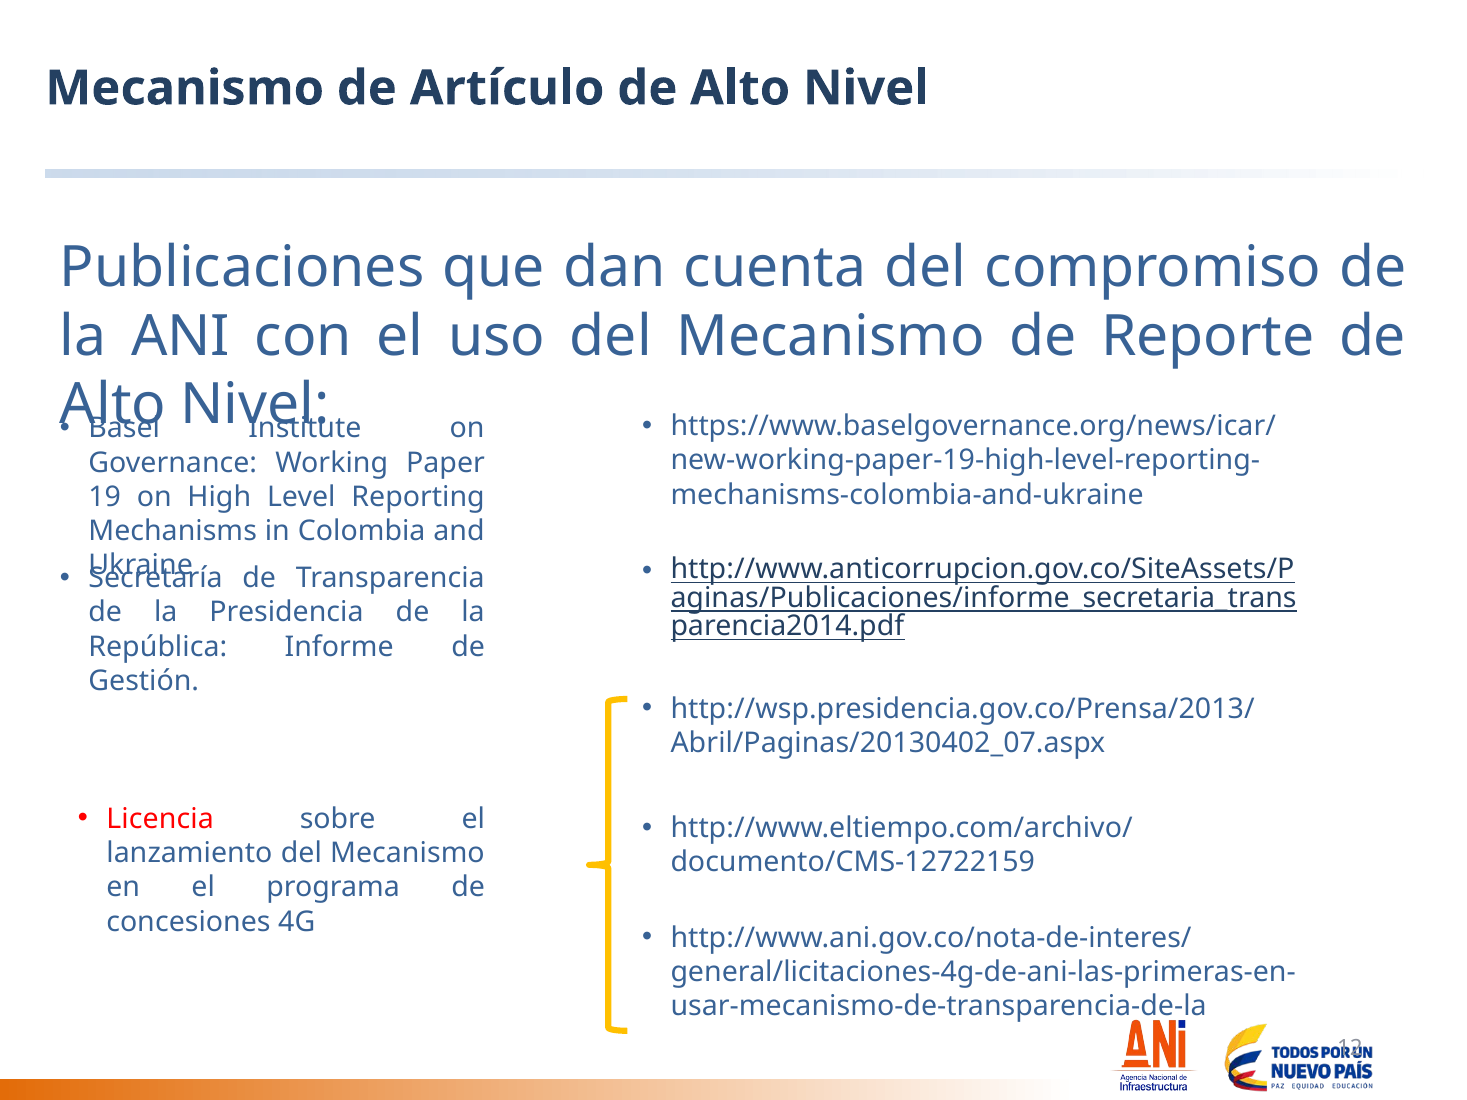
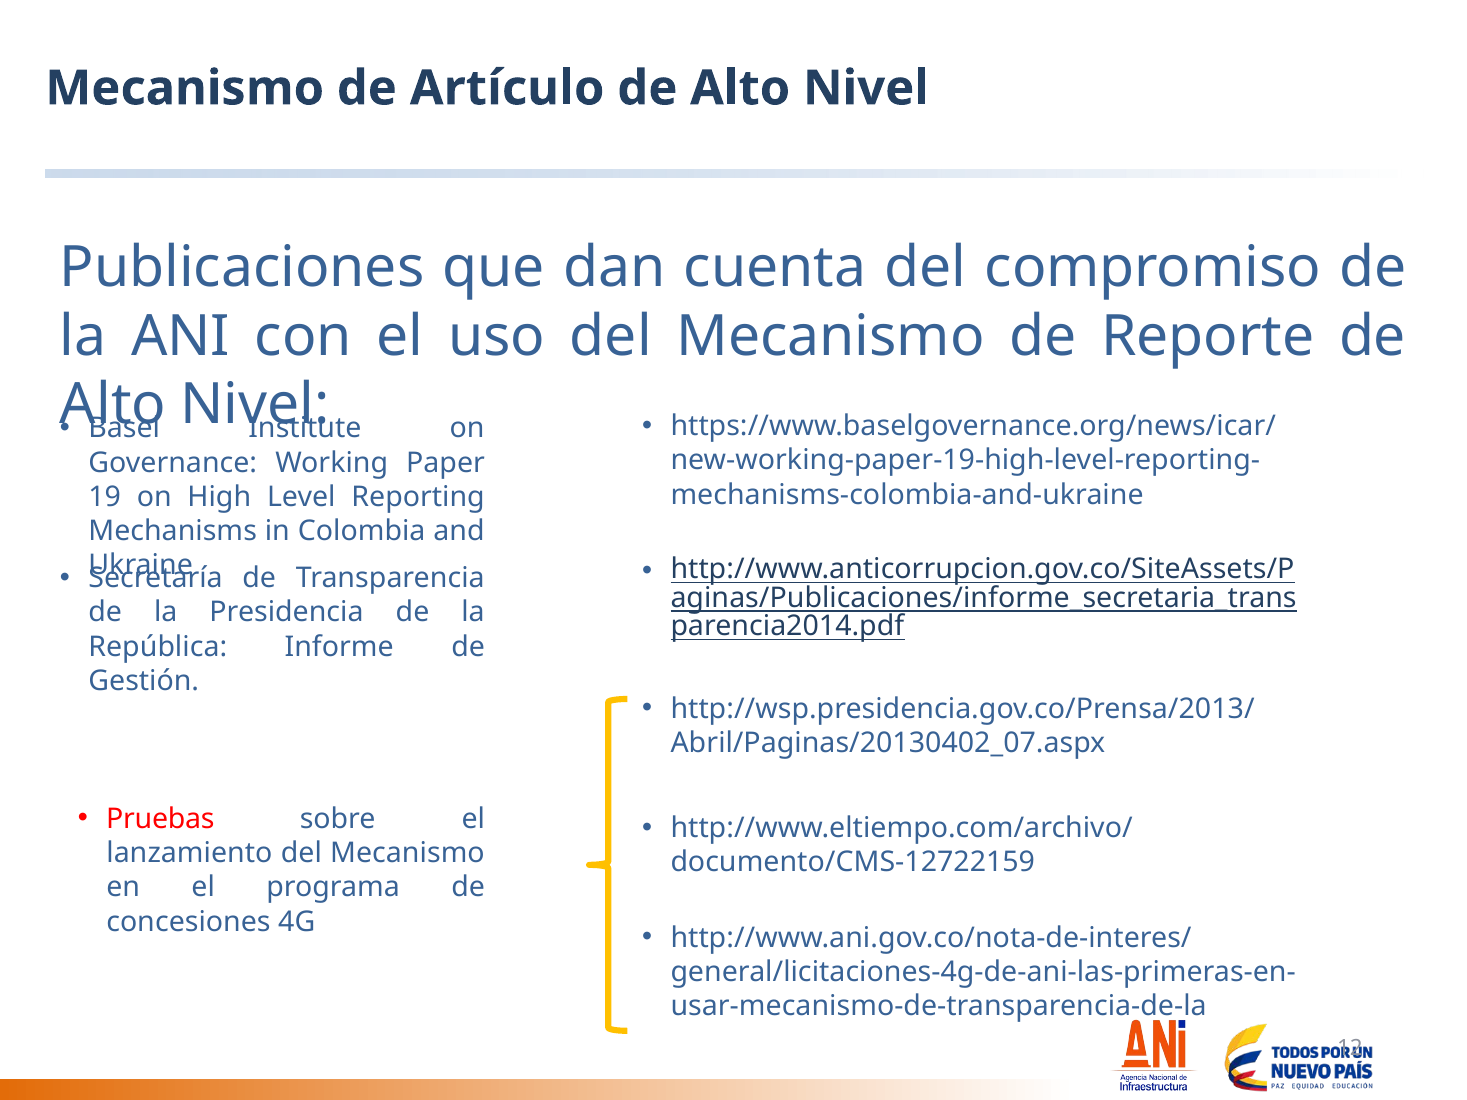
Licencia: Licencia -> Pruebas (160, 819)
